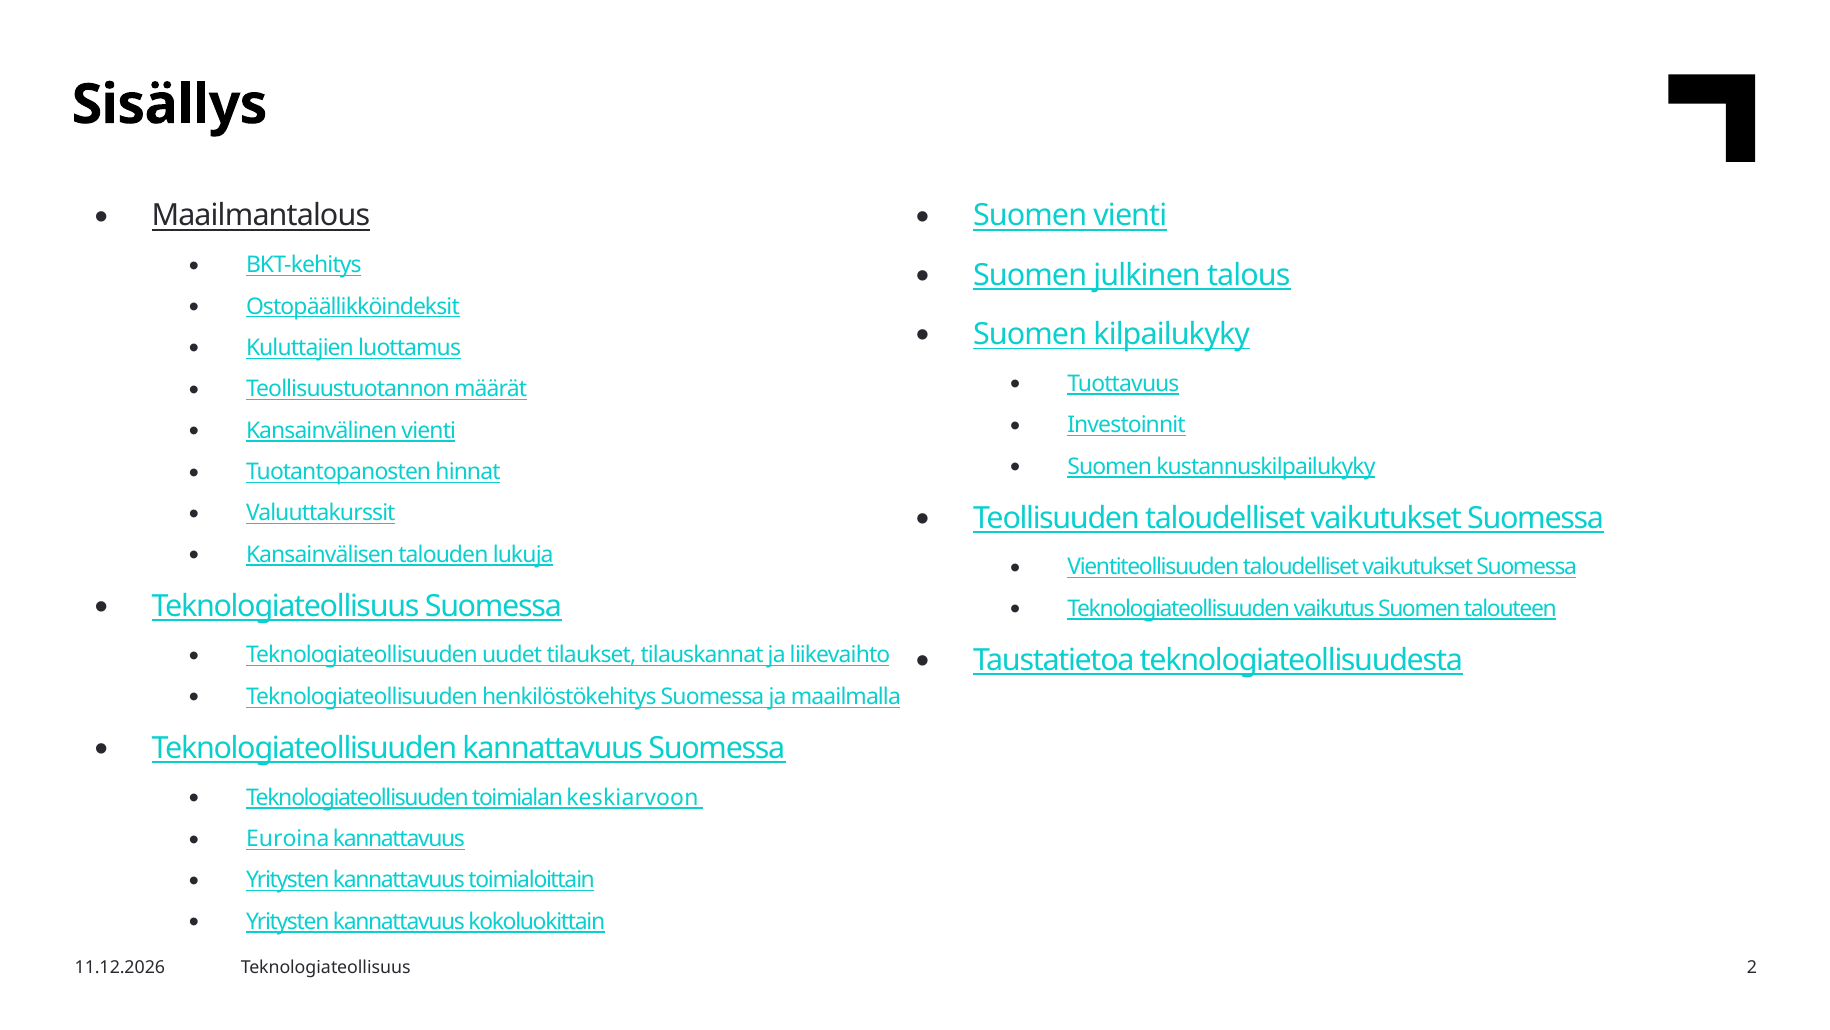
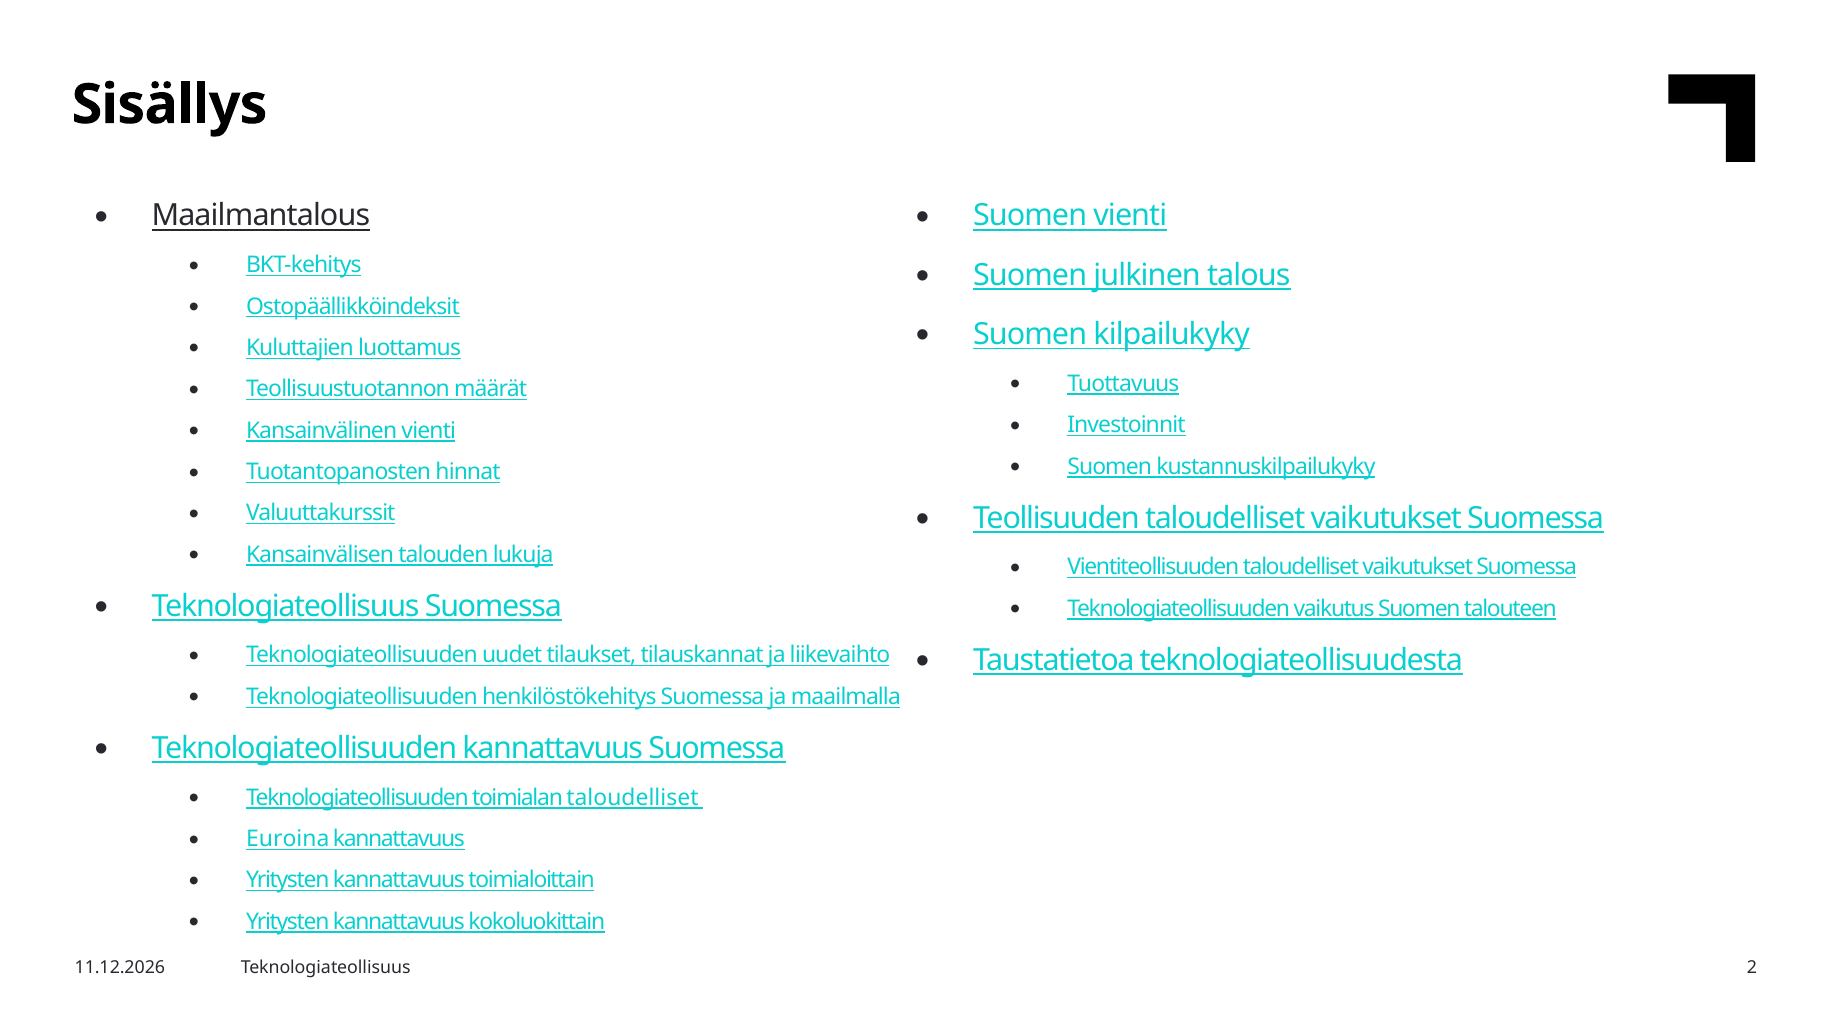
toimialan keskiarvoon: keskiarvoon -> taloudelliset (632, 797)
